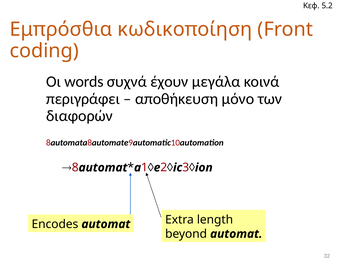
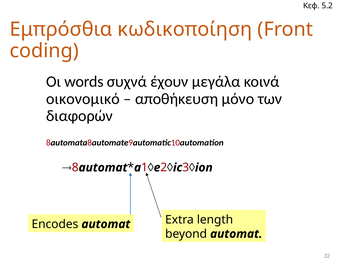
περιγράφει: περιγράφει -> οικονομικό (83, 99)
